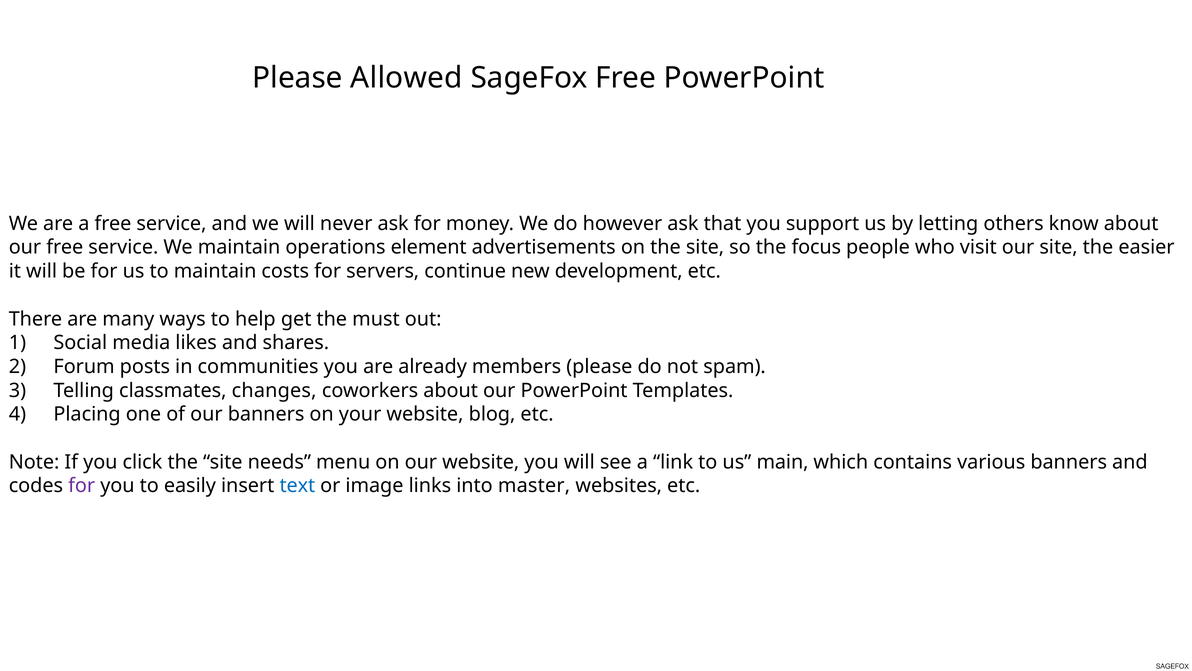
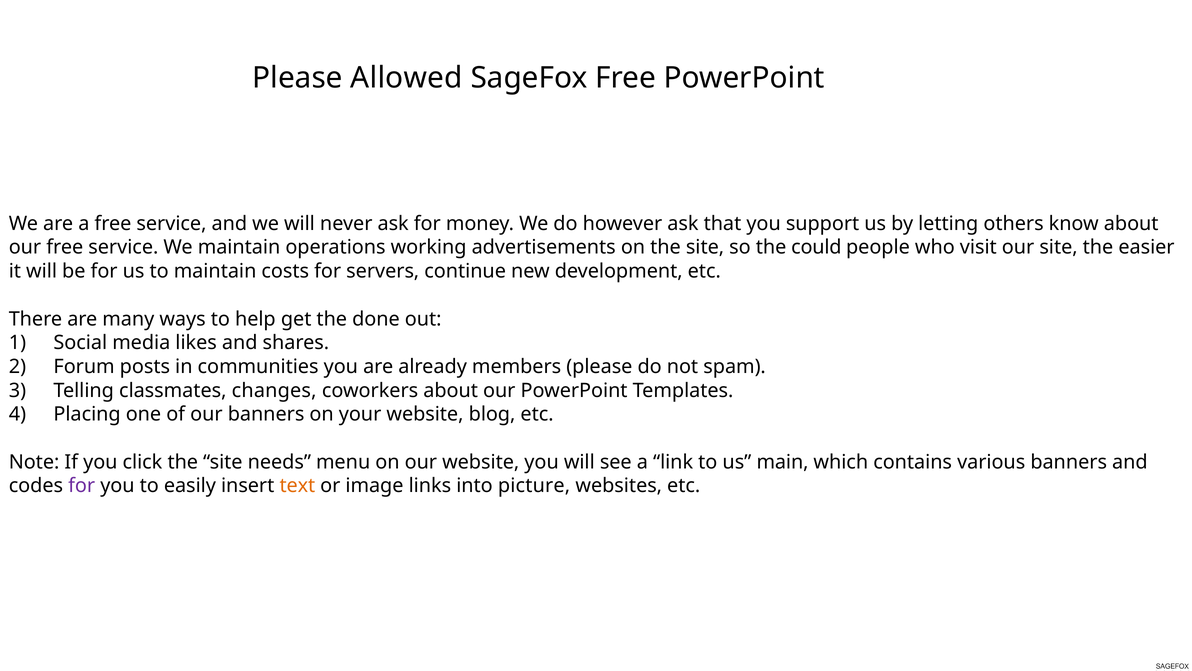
element: element -> working (429, 247)
focus: focus -> could (816, 247)
must: must -> done (376, 319)
text colour: blue -> orange (297, 486)
master: master -> picture (534, 486)
